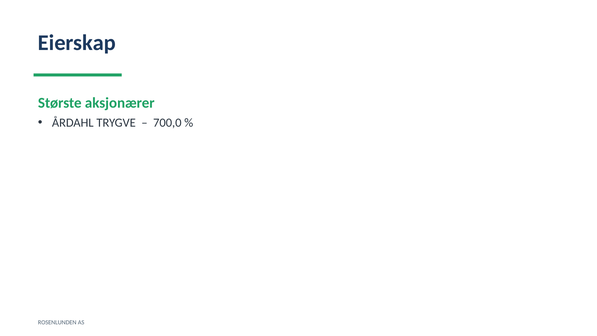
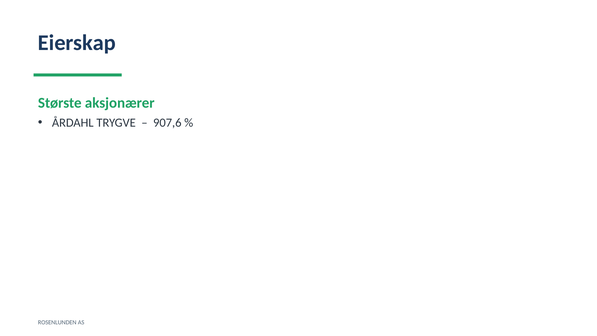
700,0: 700,0 -> 907,6 (167, 123)
